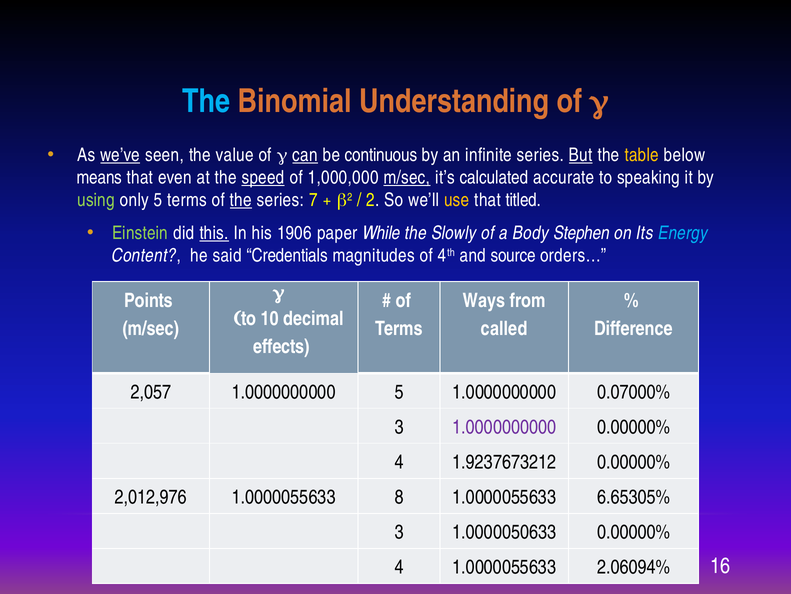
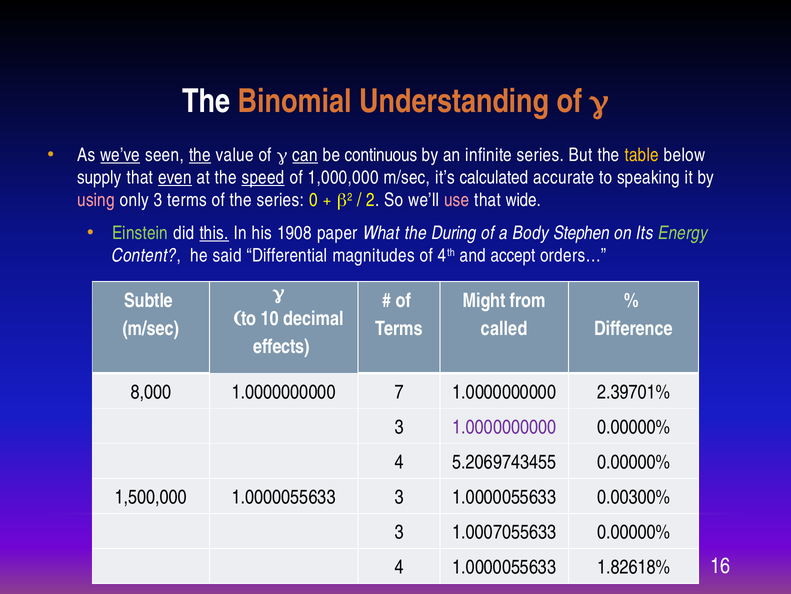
The colour: light blue -> white (206, 101)
the underline: none -> present (200, 155)
But underline: present -> none (581, 155)
means: means -> supply (99, 177)
even underline: none -> present (175, 177)
m/sec underline: present -> none (407, 177)
using colour: light green -> pink (96, 200)
only 5: 5 -> 3 (158, 200)
the underline: present -> none (241, 200)
7: 7 -> 0 (314, 200)
use colour: yellow -> pink (457, 200)
titled: titled -> wide (523, 200)
1906: 1906 -> 1908 (294, 233)
While: While -> What (381, 233)
Slowly: Slowly -> During (454, 233)
Energy colour: light blue -> light green (683, 233)
Credentials: Credentials -> Differential (287, 255)
source: source -> accept (513, 255)
Points: Points -> Subtle (149, 300)
Ways: Ways -> Might (484, 300)
2,057: 2,057 -> 8,000 (151, 392)
1.0000000000 5: 5 -> 7 (399, 392)
0.07000%: 0.07000% -> 2.39701% (634, 392)
1.9237673212: 1.9237673212 -> 5.2069743455 (504, 462)
2,012,976: 2,012,976 -> 1,500,000 (151, 497)
1.0000055633 8: 8 -> 3 (399, 497)
6.65305%: 6.65305% -> 0.00300% (634, 497)
1.0000050633: 1.0000050633 -> 1.0007055633 (504, 532)
2.06094%: 2.06094% -> 1.82618% (634, 567)
